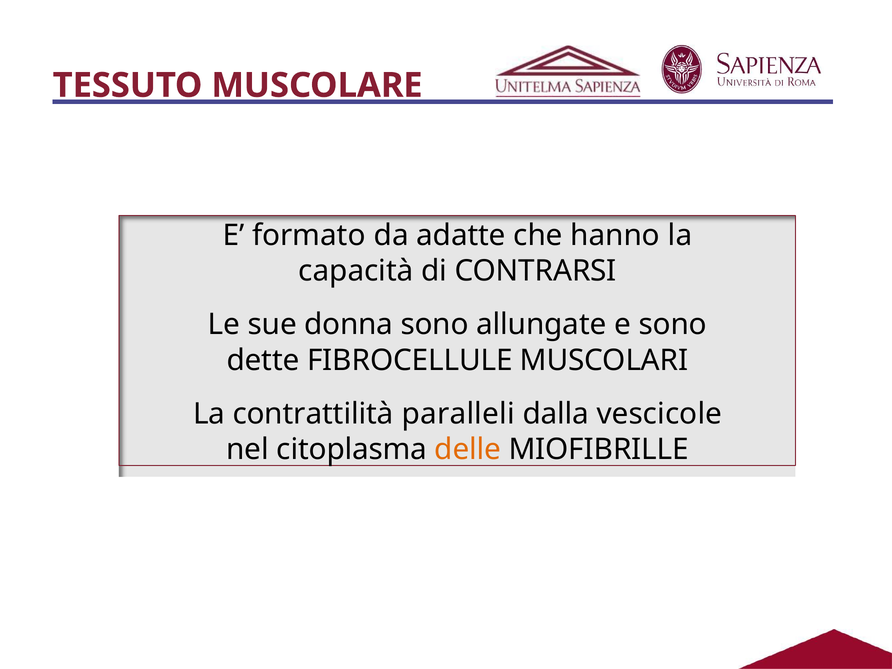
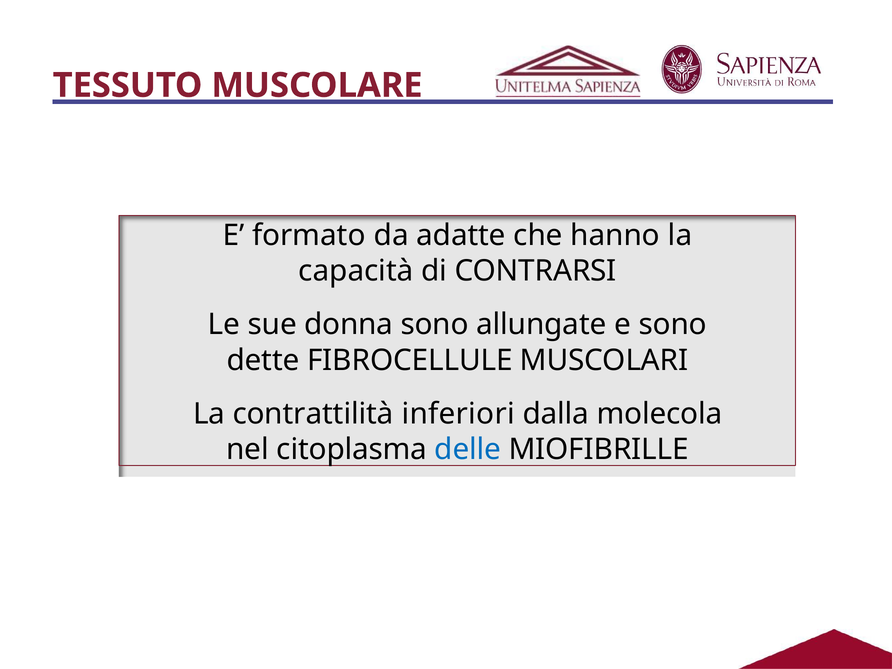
paralleli: paralleli -> inferiori (458, 414)
vescicole: vescicole -> molecola (659, 414)
delle colour: orange -> blue (468, 450)
